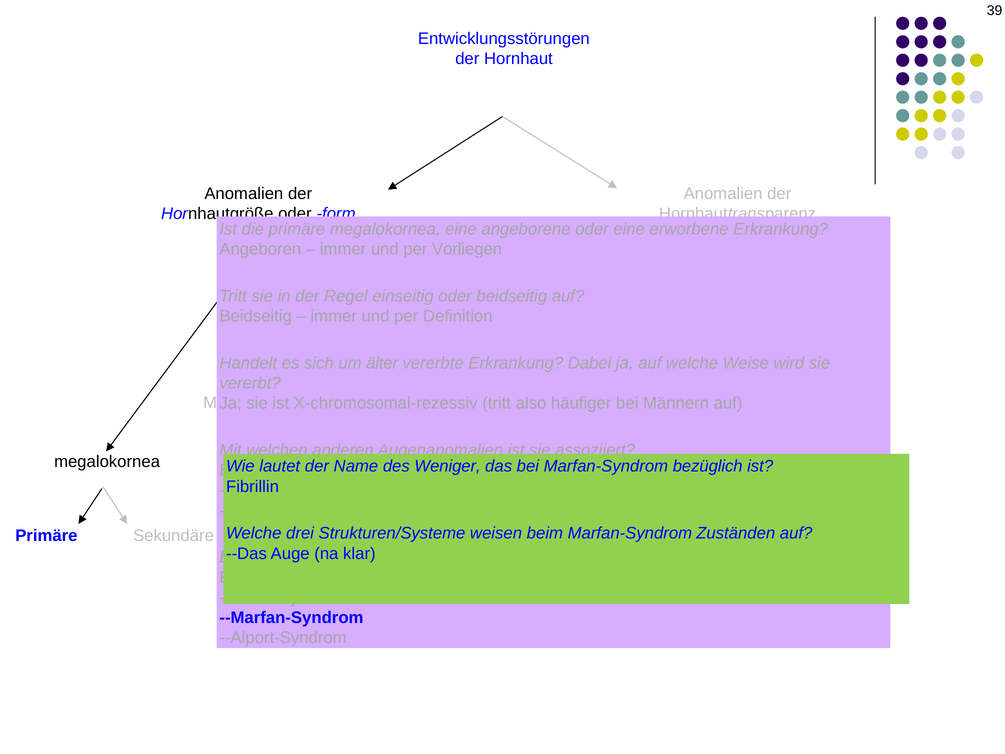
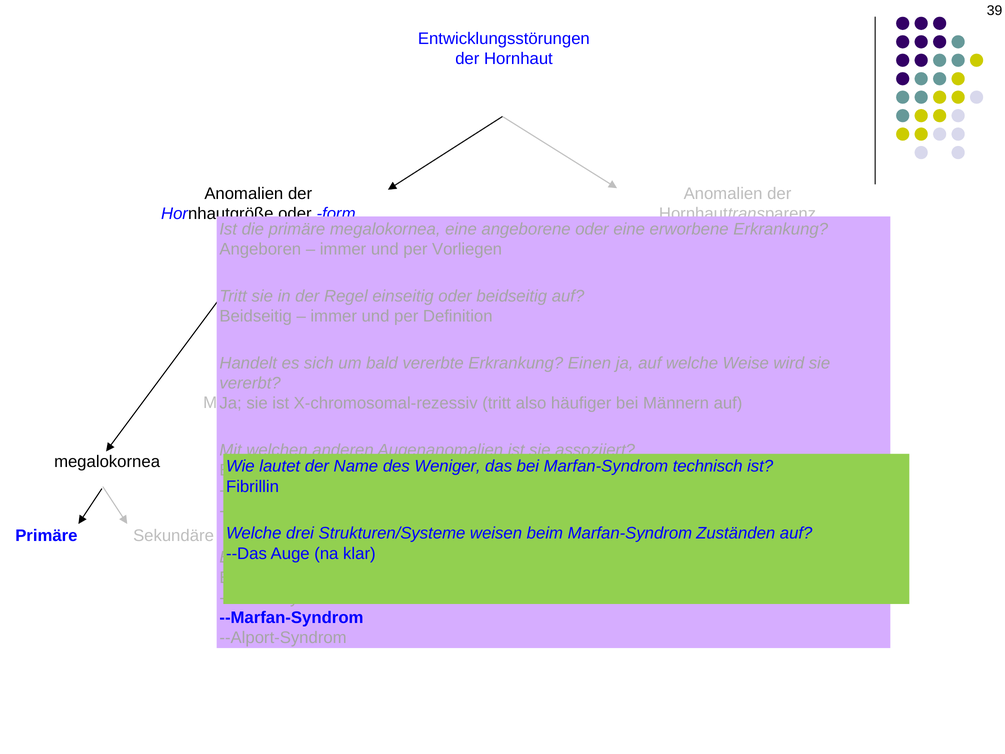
älter: älter -> bald (382, 363)
Dabei: Dabei -> Einen (589, 363)
bezüglich: bezüglich -> technisch (708, 466)
